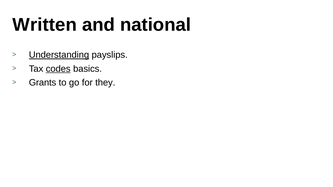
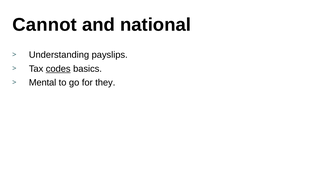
Written: Written -> Cannot (45, 25)
Understanding underline: present -> none (59, 55)
Grants: Grants -> Mental (43, 83)
